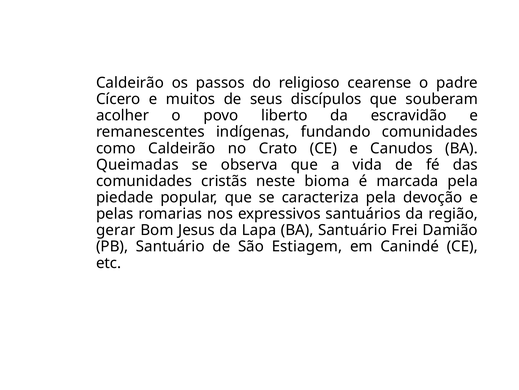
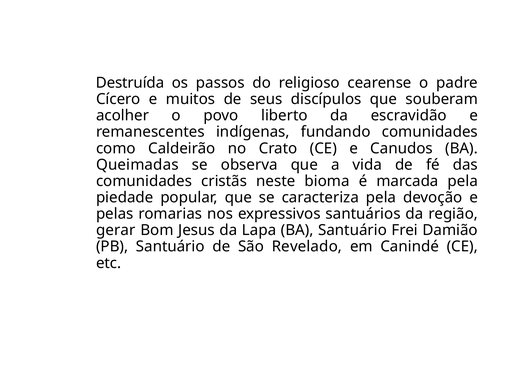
Caldeirão: Caldeirão -> Destruída (130, 83)
Estiagem: Estiagem -> Revelado (307, 246)
